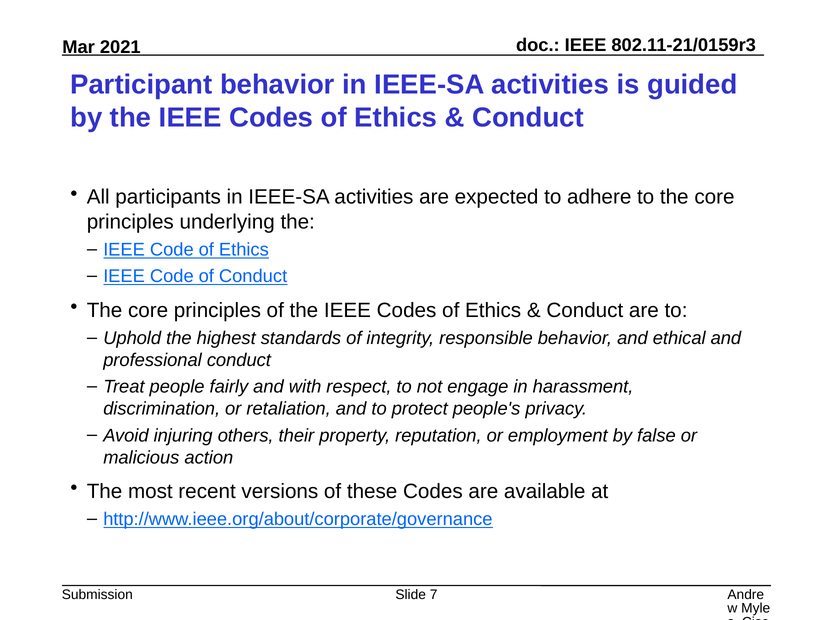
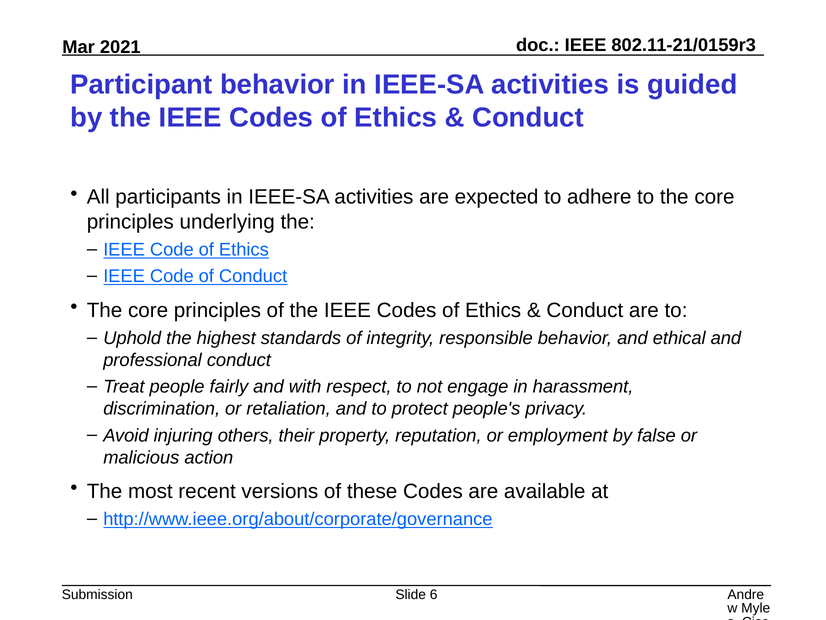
7: 7 -> 6 (434, 594)
